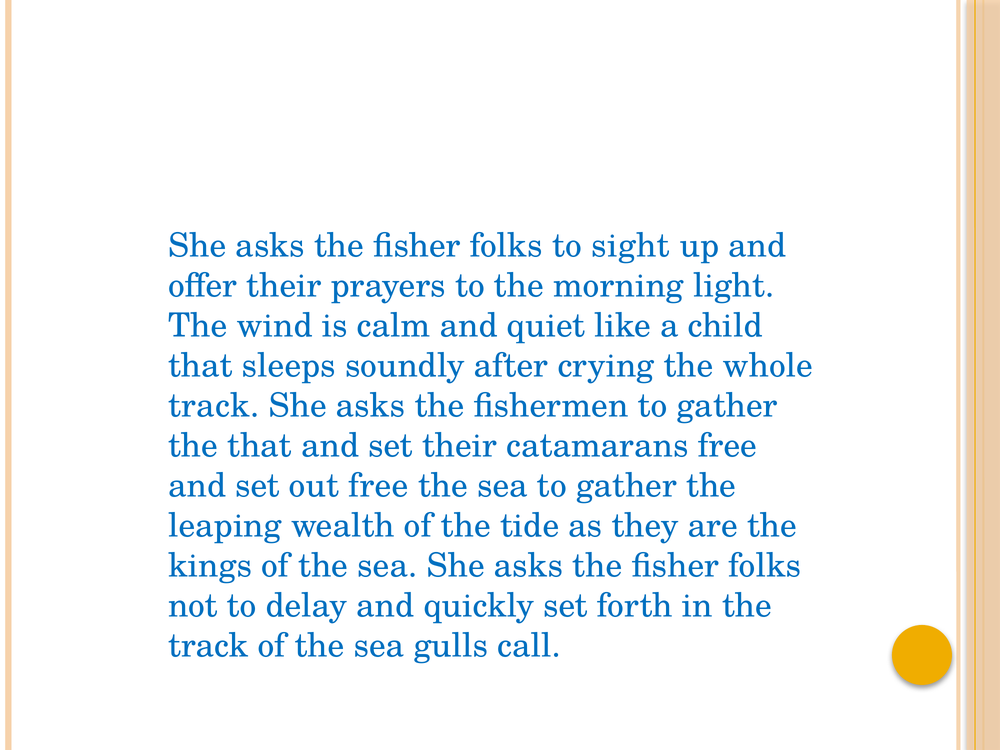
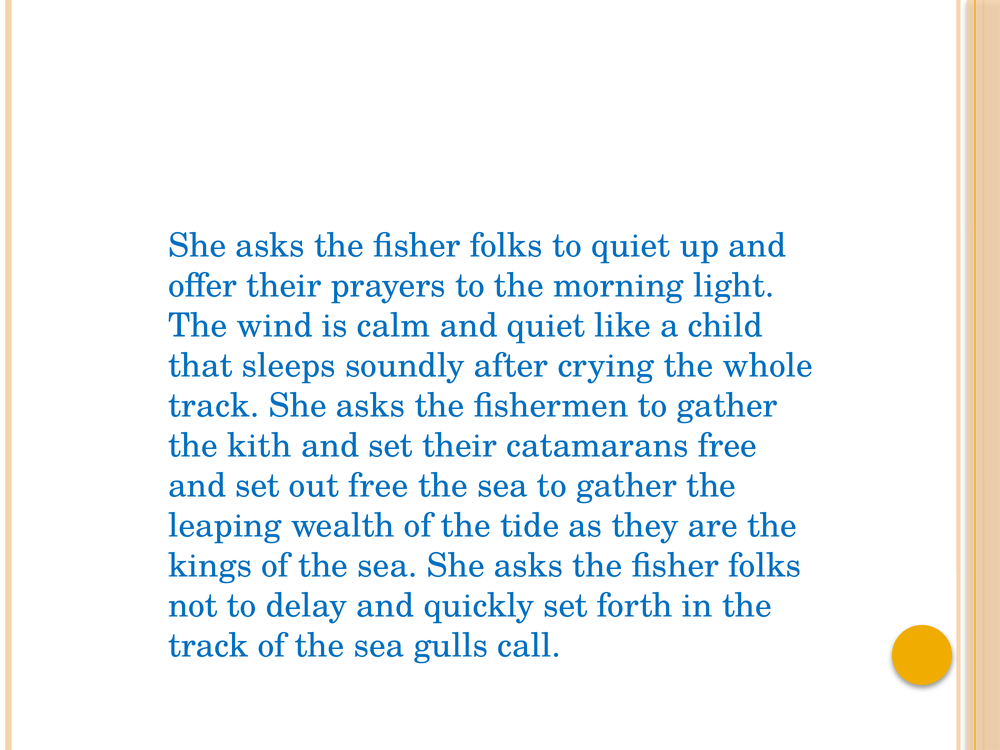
to sight: sight -> quiet (631, 246)
the that: that -> kith (259, 446)
